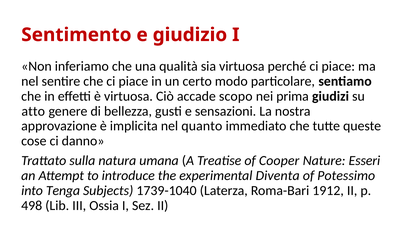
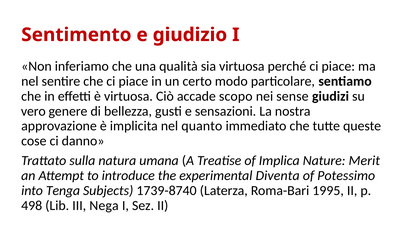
prima: prima -> sense (292, 96)
atto: atto -> vero (33, 111)
Cooper: Cooper -> Implica (279, 161)
Esseri: Esseri -> Merit (364, 161)
1739-1040: 1739-1040 -> 1739-8740 (167, 190)
1912: 1912 -> 1995 (328, 190)
Ossia: Ossia -> Nega (104, 205)
